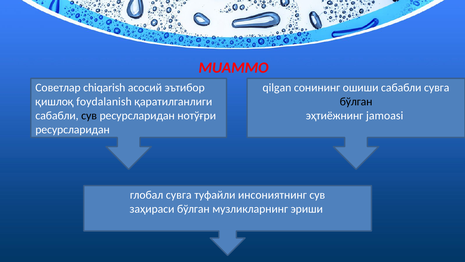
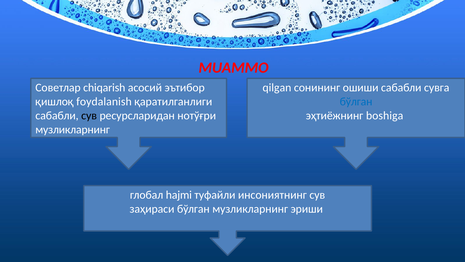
бўлган colour: black -> blue (356, 102)
jamoasi: jamoasi -> boshiga (385, 116)
ресурсларидан: ресурсларидан -> музликларнинг (73, 129)
глобал сувга: сувга -> hajmi (179, 195)
